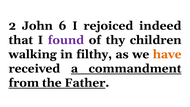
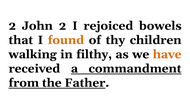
John 6: 6 -> 2 (62, 26)
indeed: indeed -> bowels (160, 26)
found colour: purple -> orange (66, 40)
